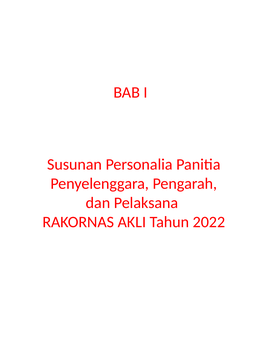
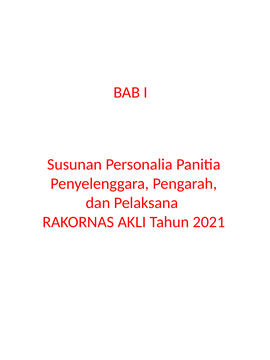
2022: 2022 -> 2021 (209, 222)
